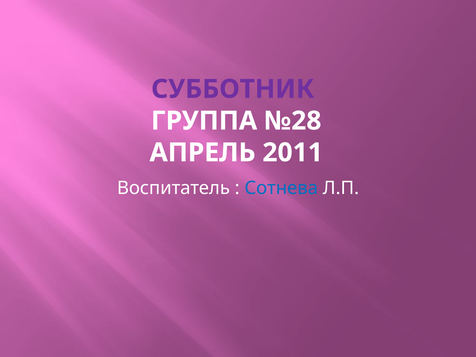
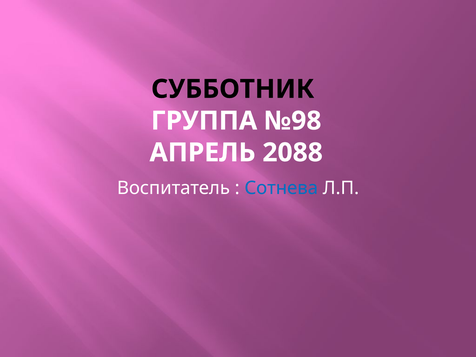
СУББОТНИК colour: purple -> black (233, 89)
№28: №28 -> №98 (293, 121)
2011: 2011 -> 2088 (293, 153)
